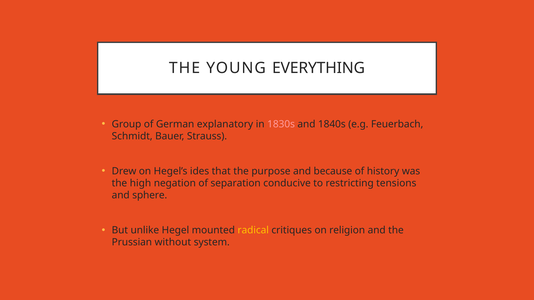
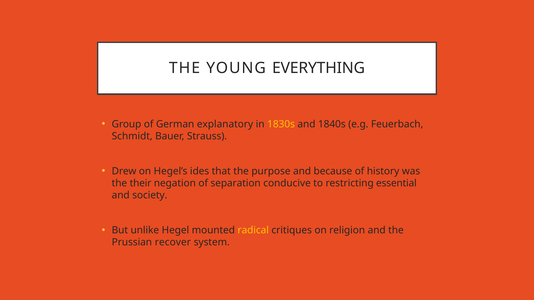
1830s colour: pink -> yellow (281, 124)
high: high -> their (141, 183)
tensions: tensions -> essential (396, 183)
sphere: sphere -> society (150, 195)
without: without -> recover (173, 243)
